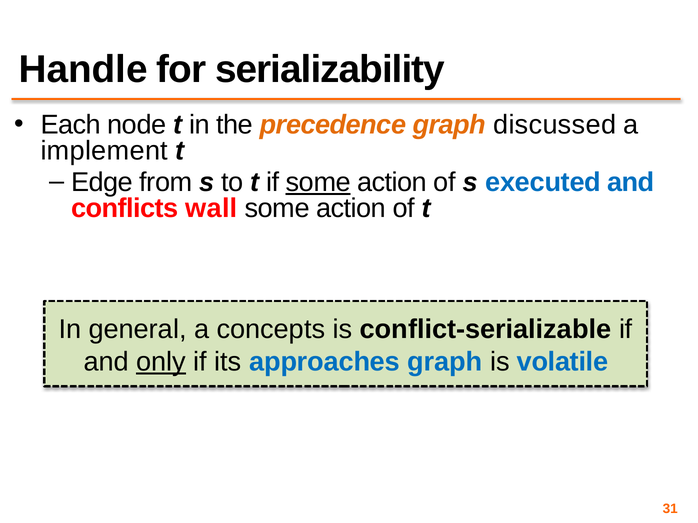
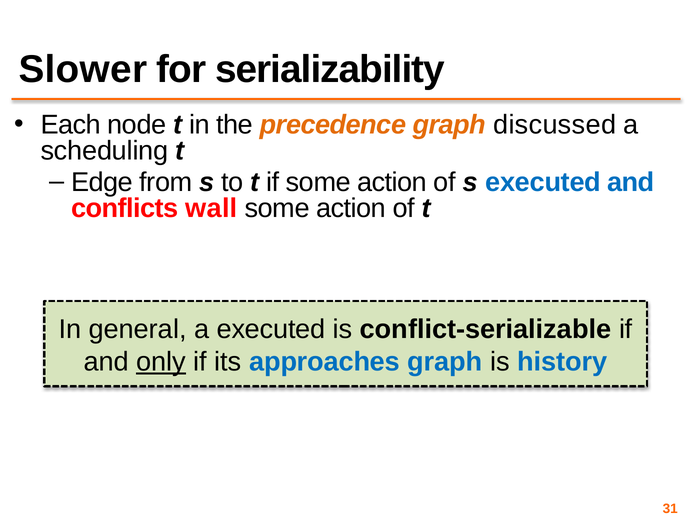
Handle: Handle -> Slower (83, 69)
implement: implement -> scheduling (105, 151)
some underline: present -> none (318, 183)
a concepts: concepts -> executed (271, 330)
volatile: volatile -> history (562, 362)
